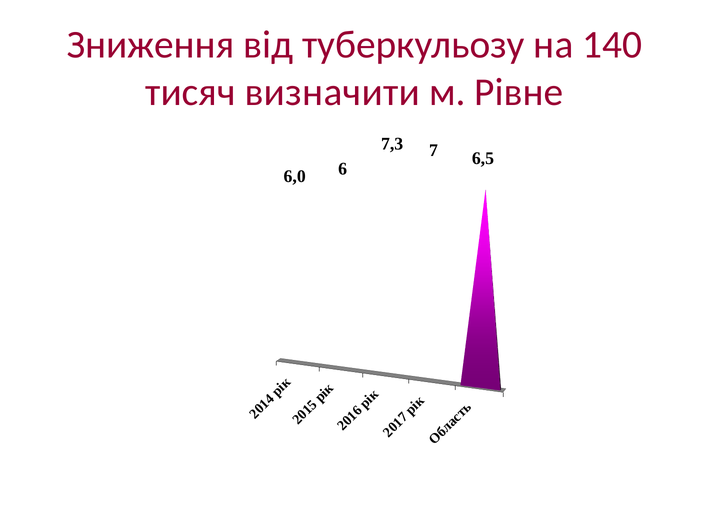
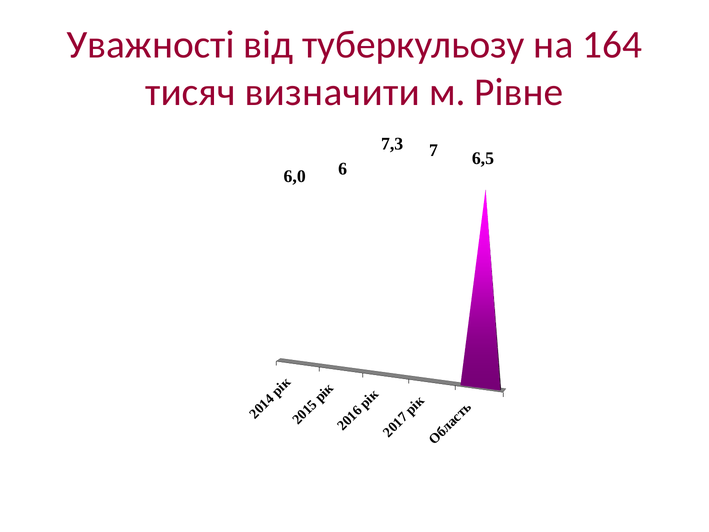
Зниження: Зниження -> Уважності (151, 45)
140: 140 -> 164 (612, 45)
